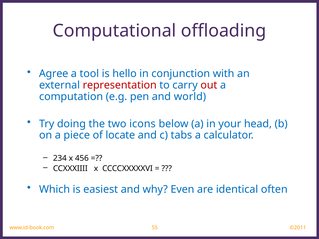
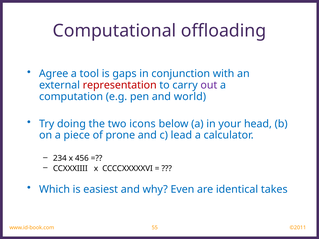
hello: hello -> gaps (124, 74)
out colour: red -> purple (209, 85)
locate: locate -> prone (120, 135)
tabs: tabs -> lead (181, 135)
often: often -> takes (274, 189)
